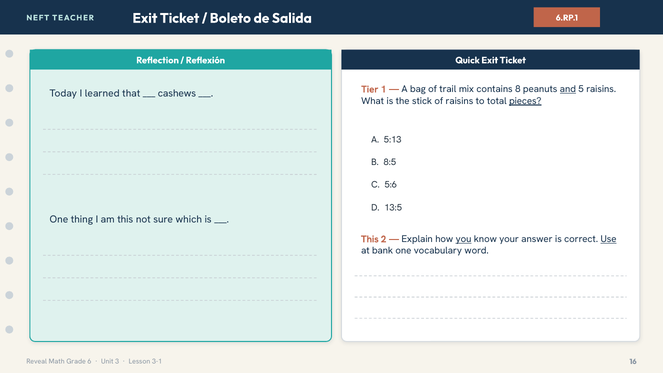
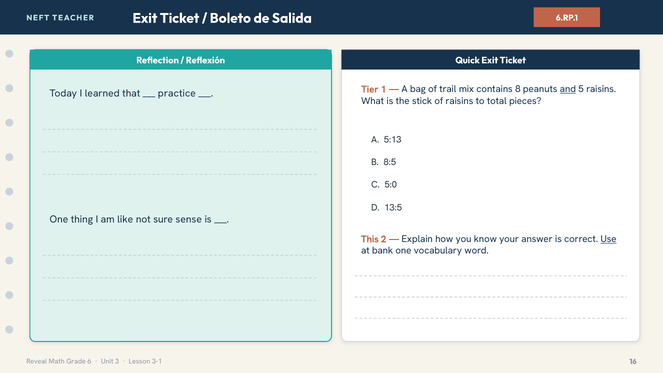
cashews: cashews -> practice (177, 93)
pieces underline: present -> none (525, 101)
5:6: 5:6 -> 5:0 (391, 185)
am this: this -> like (125, 219)
which: which -> sense (189, 219)
you underline: present -> none (464, 239)
